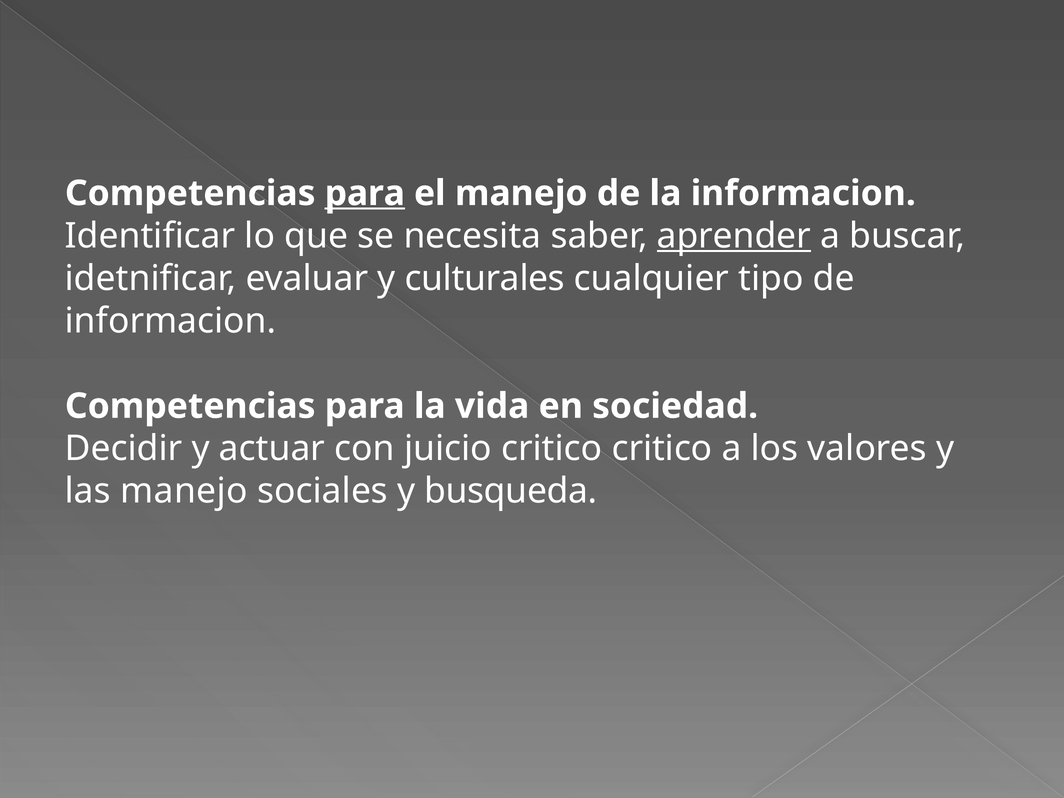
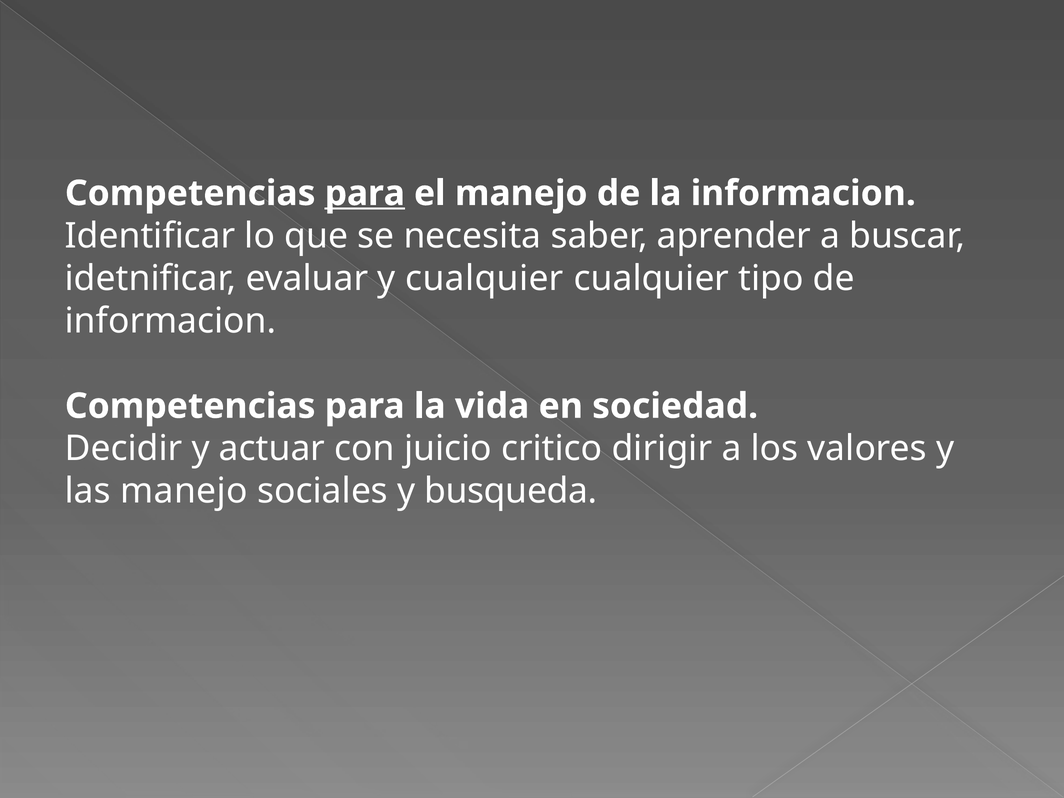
aprender underline: present -> none (734, 236)
y culturales: culturales -> cualquier (484, 278)
critico critico: critico -> dirigir (662, 449)
